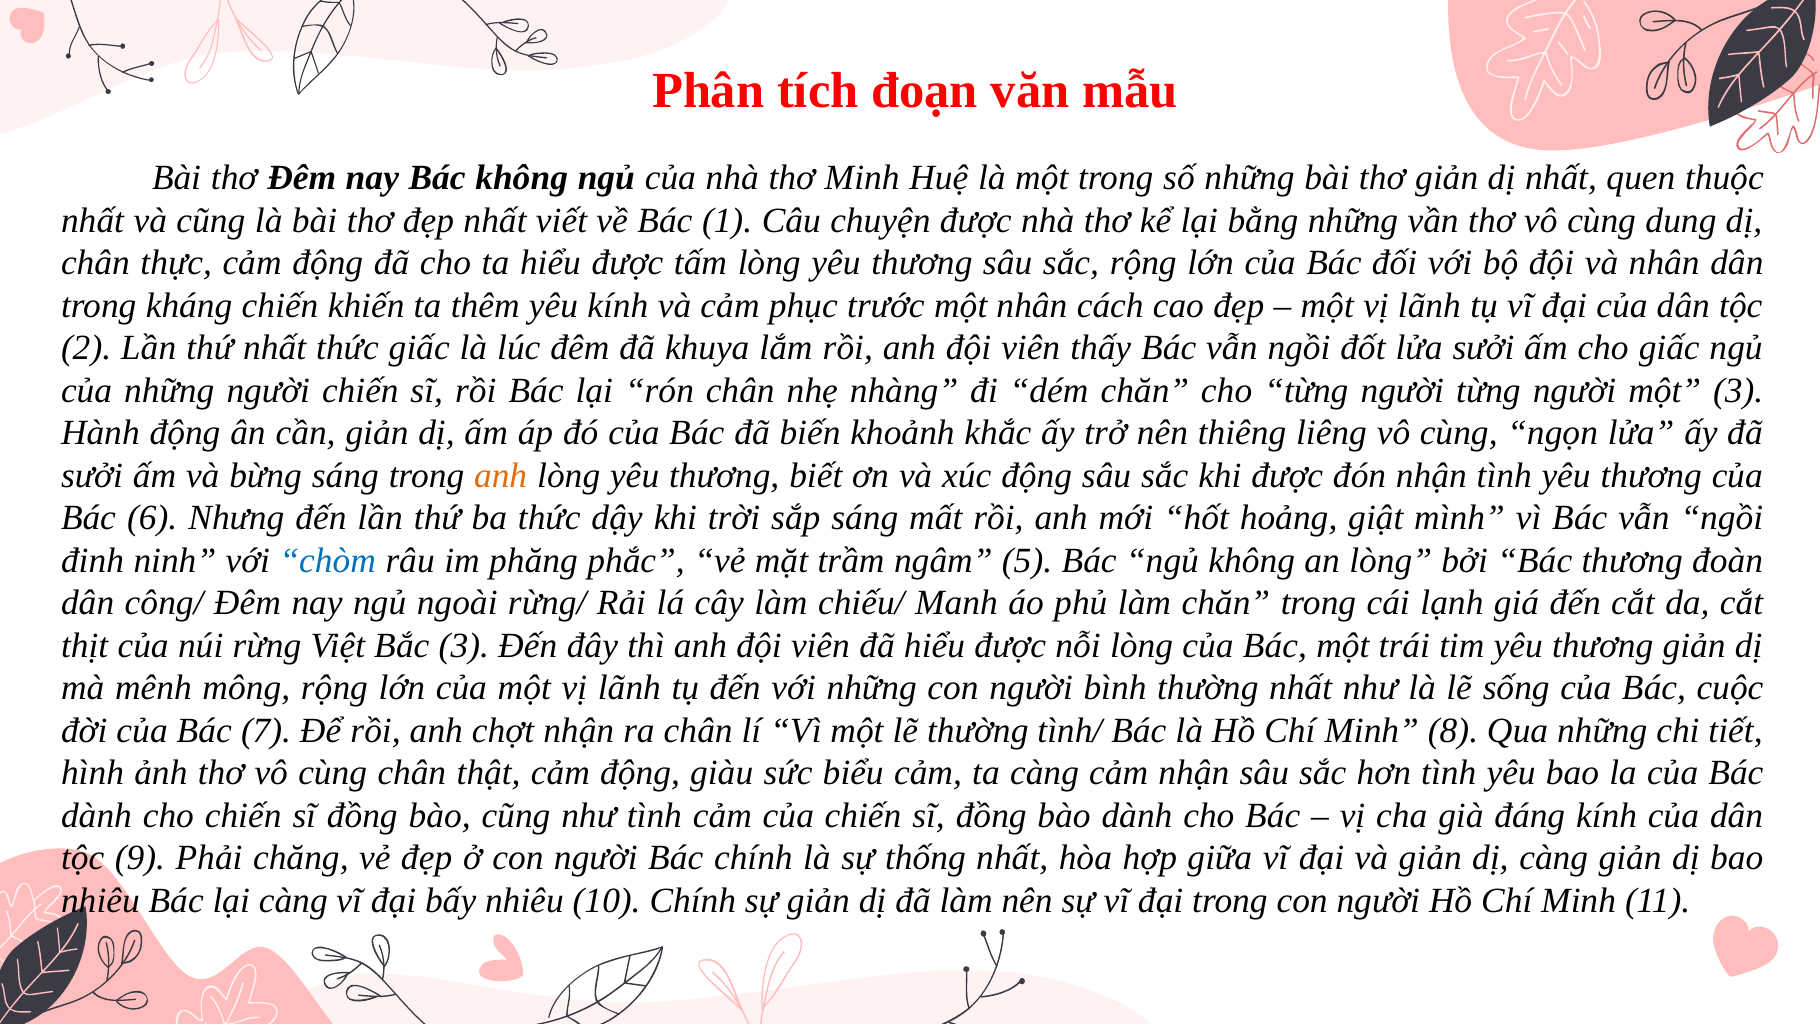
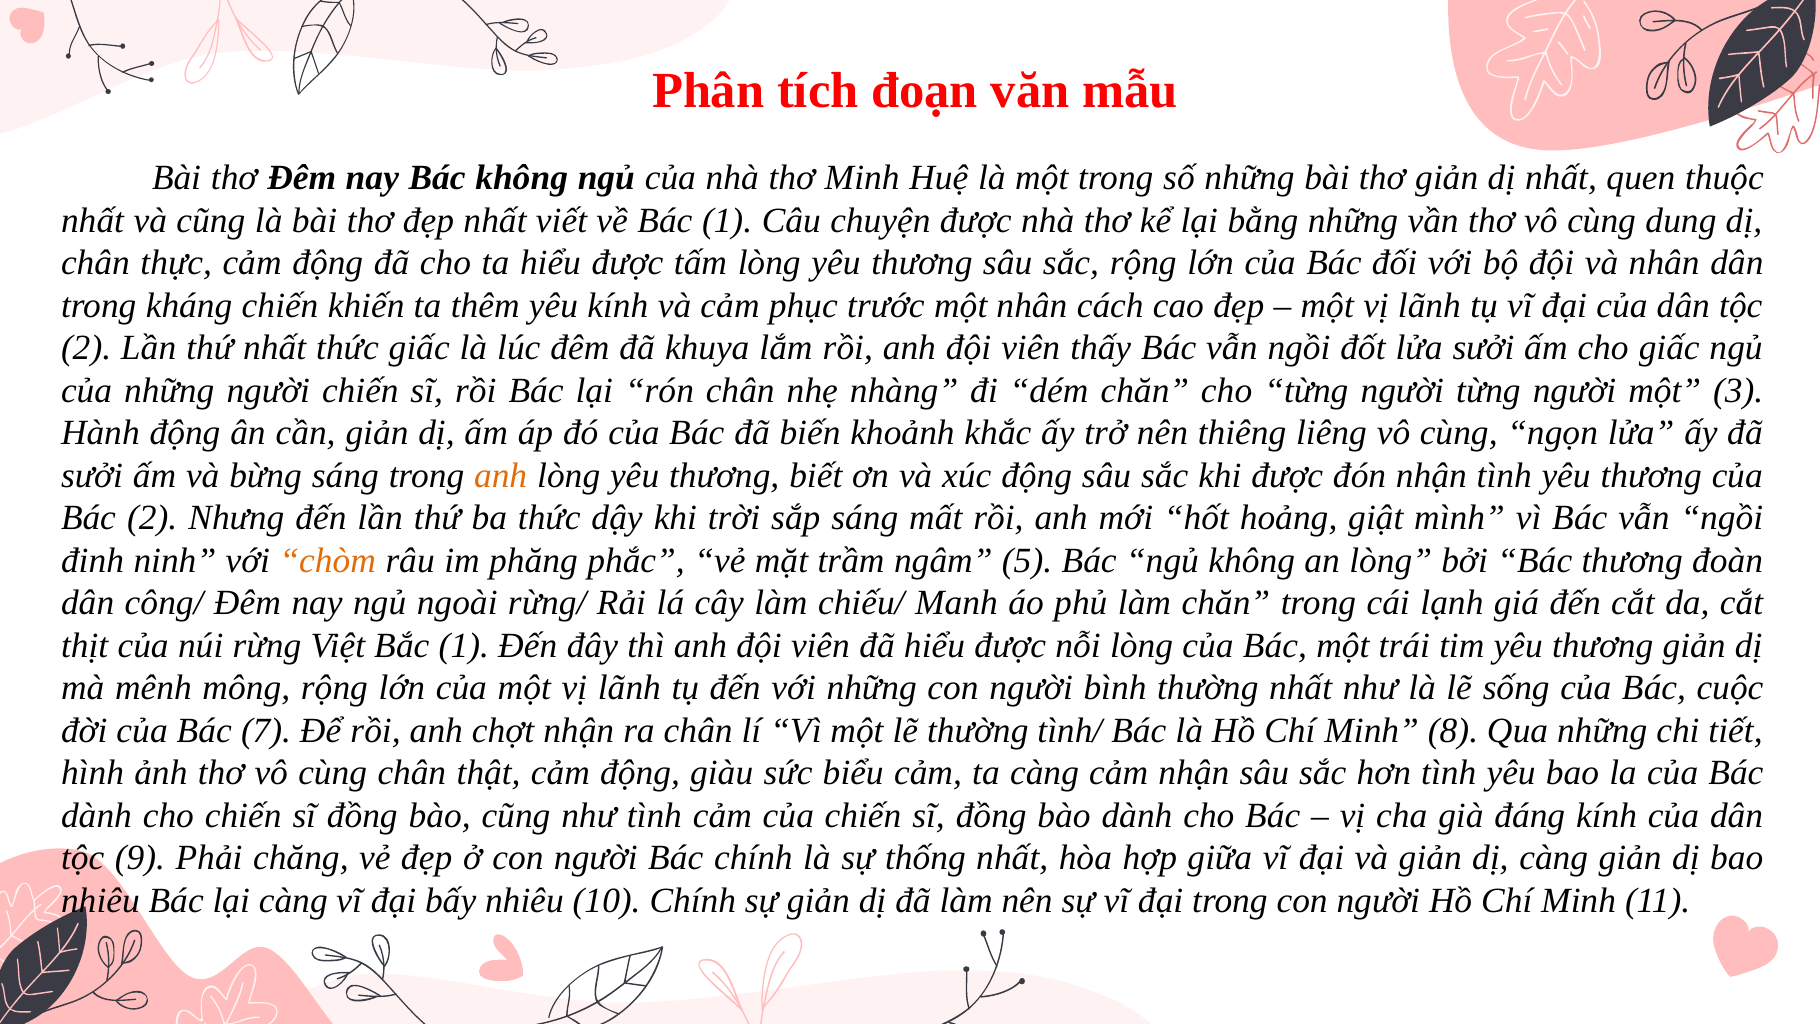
Bác 6: 6 -> 2 (152, 518)
chòm colour: blue -> orange (328, 560)
Bắc 3: 3 -> 1 (464, 645)
